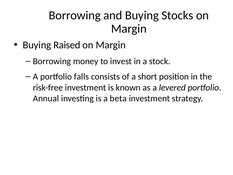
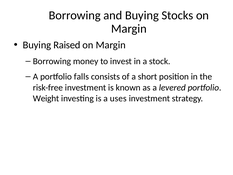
Annual: Annual -> Weight (46, 98)
beta: beta -> uses (118, 98)
